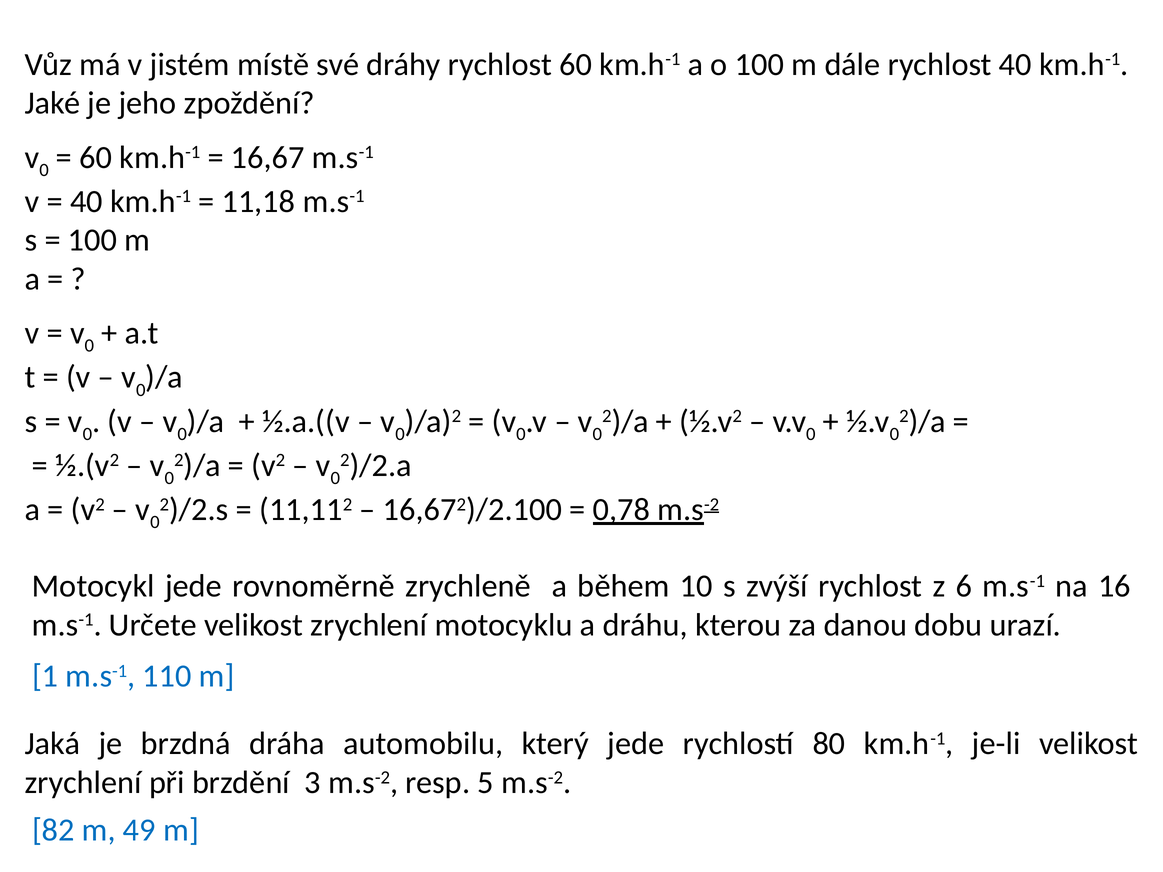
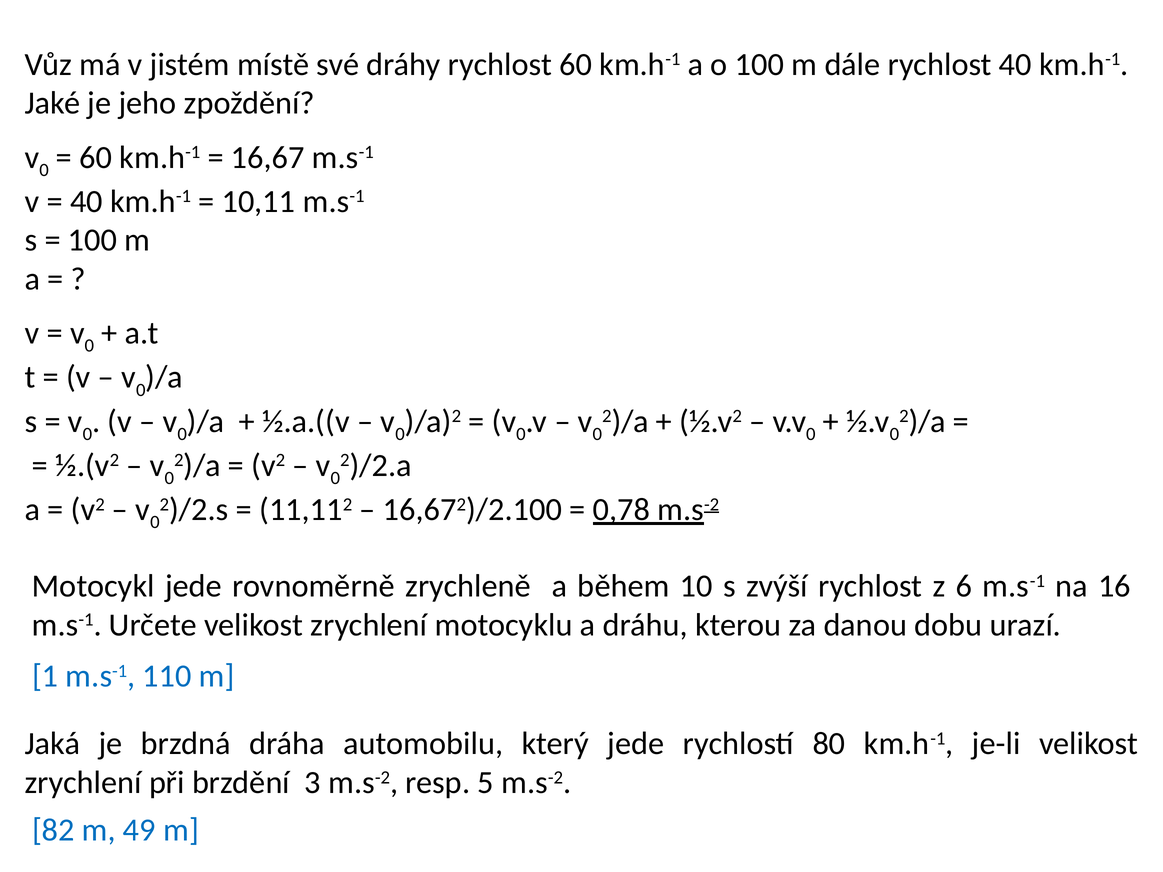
11,18: 11,18 -> 10,11 (258, 202)
